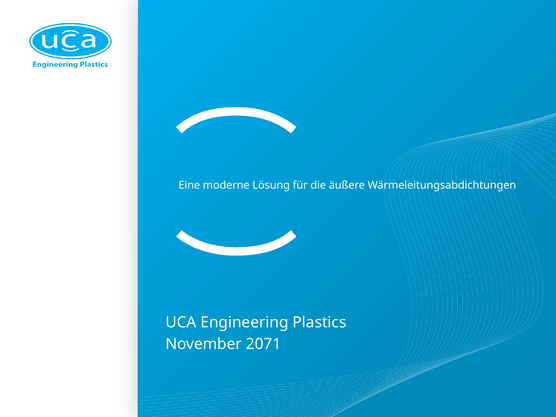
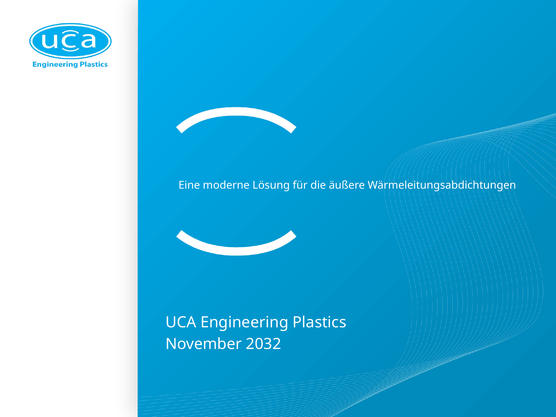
2071: 2071 -> 2032 (264, 344)
